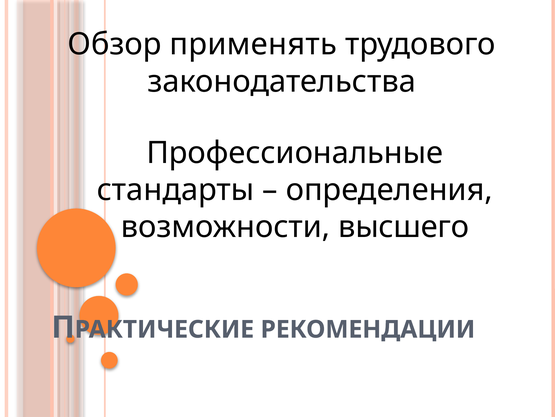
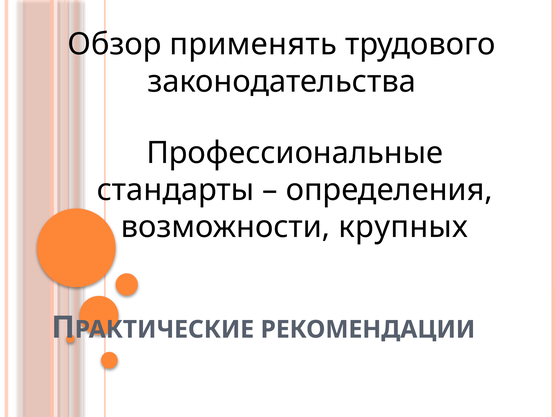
высшего: высшего -> крупных (403, 227)
